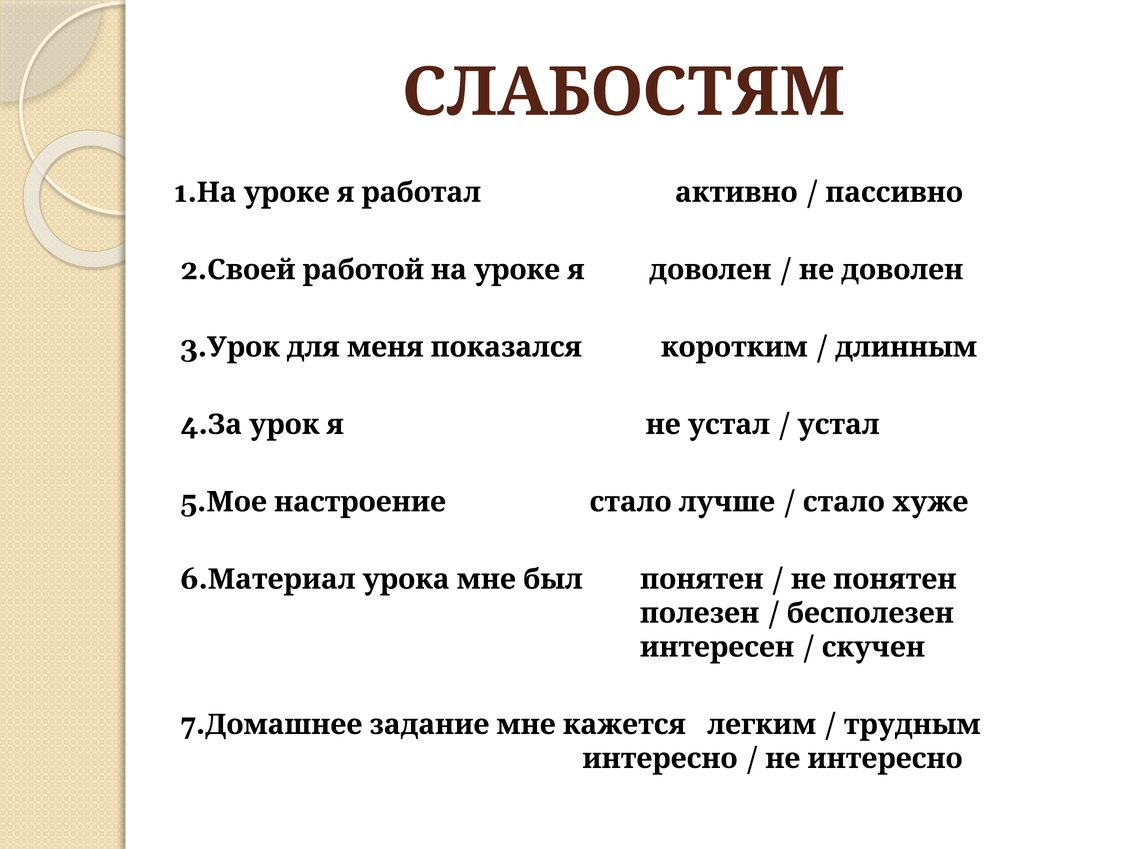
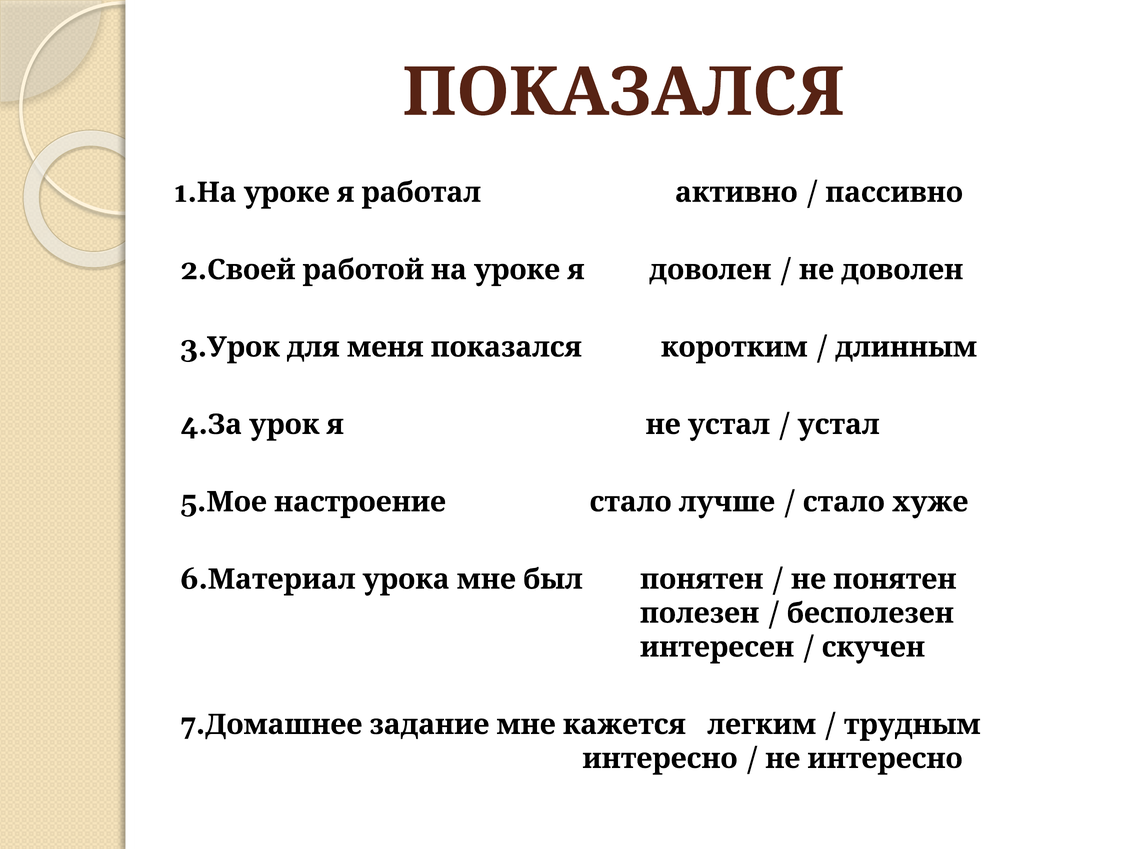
СЛАБОСТЯМ: СЛАБОСТЯМ -> ПОКАЗАЛСЯ (624, 92)
